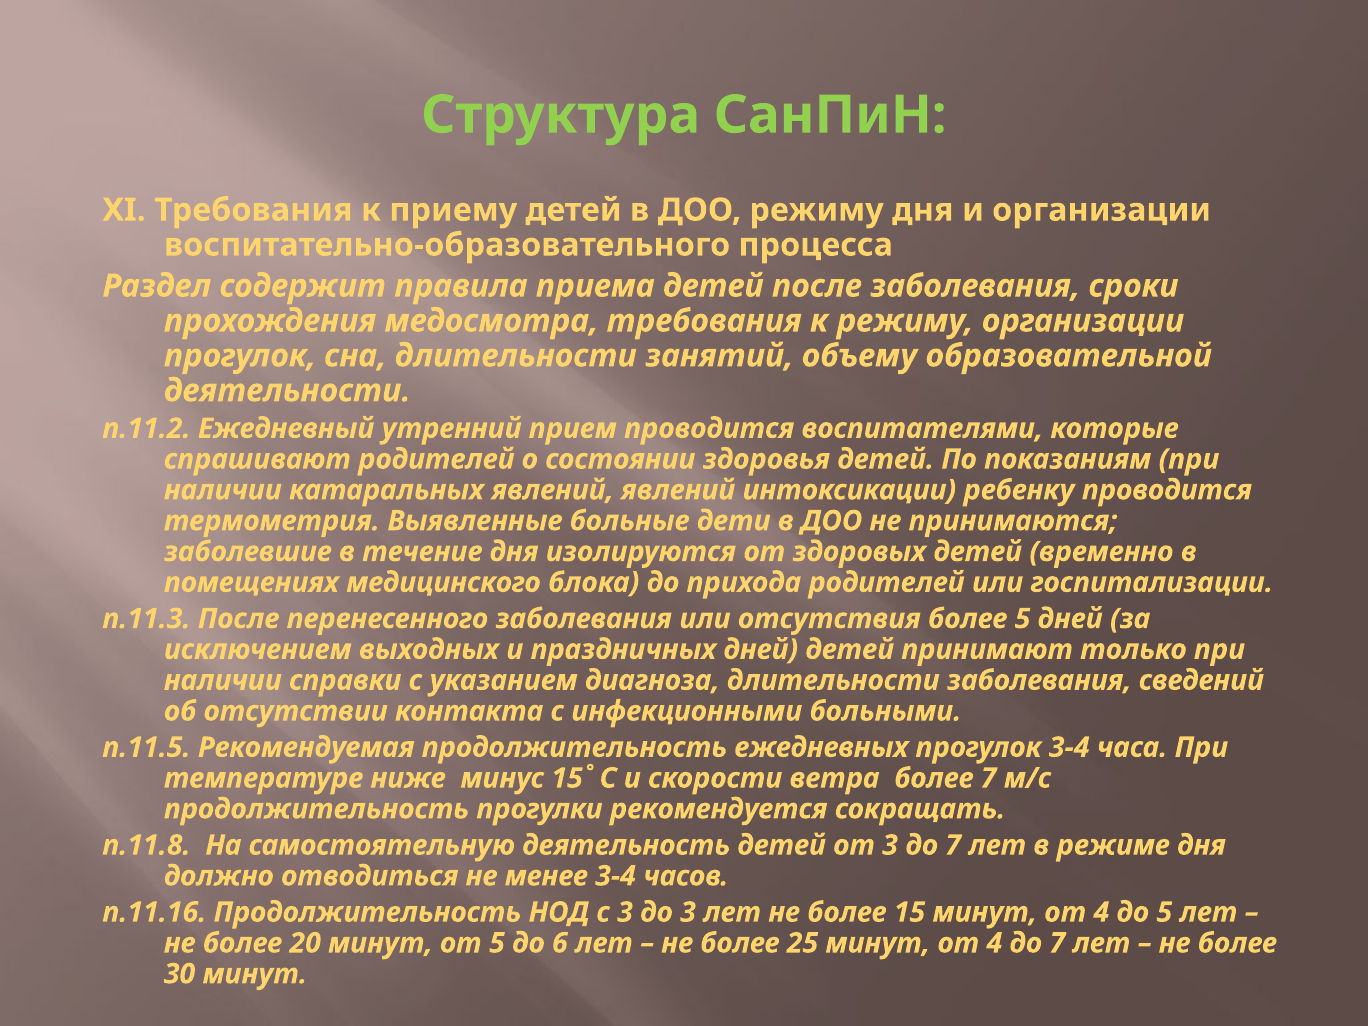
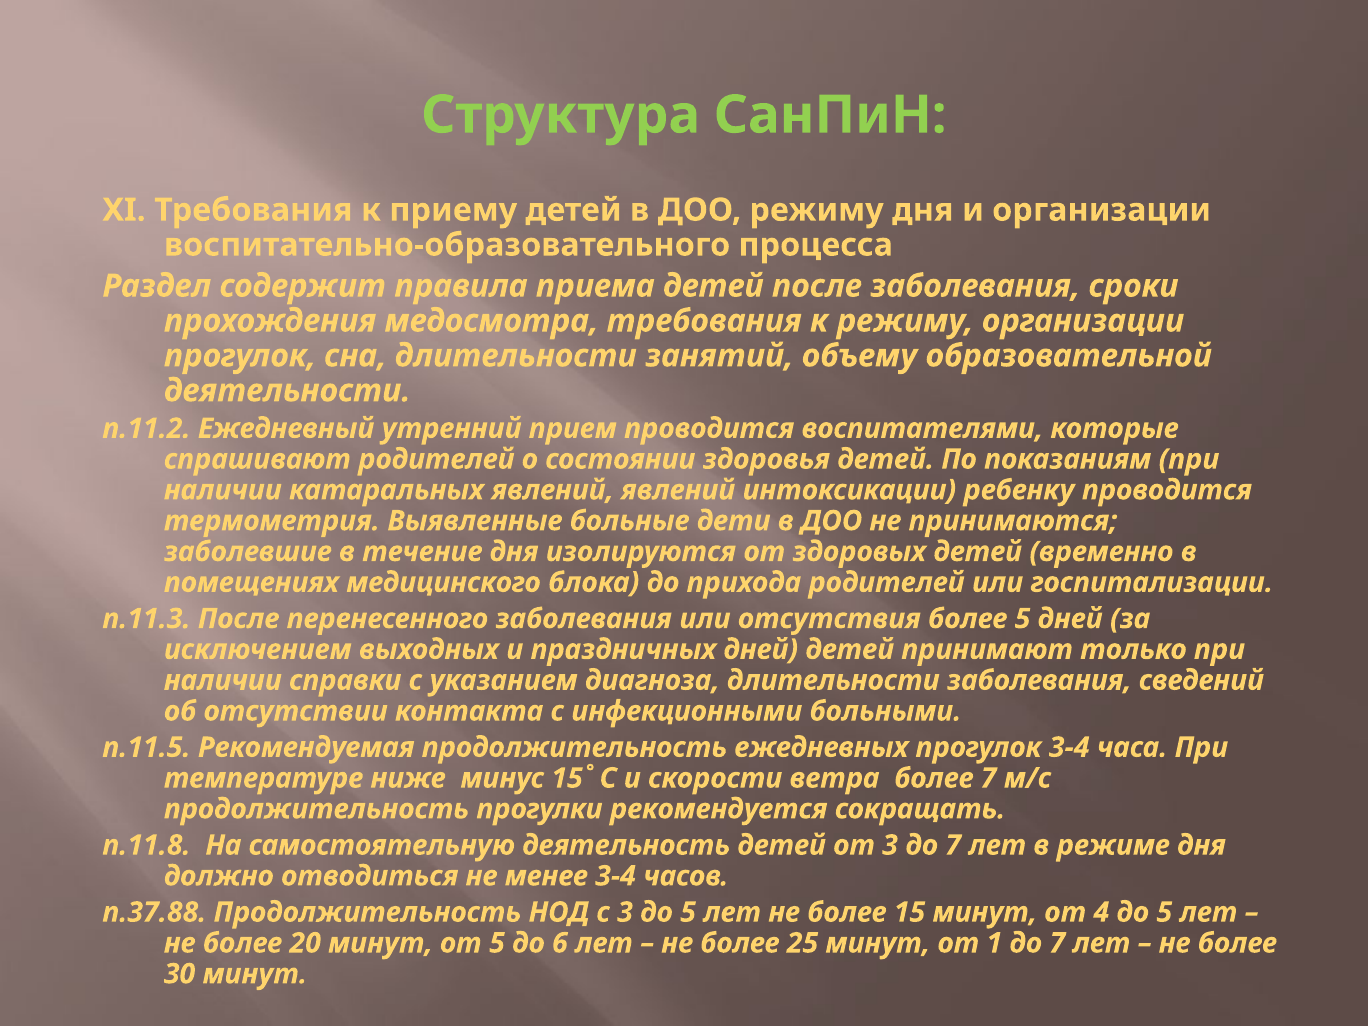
п.11.16: п.11.16 -> п.37.88 (154, 912)
3 до 3: 3 -> 5 (688, 912)
25 минут от 4: 4 -> 1 (994, 943)
